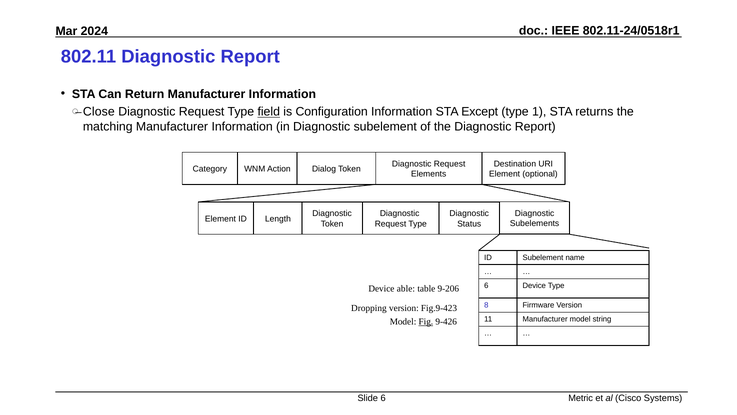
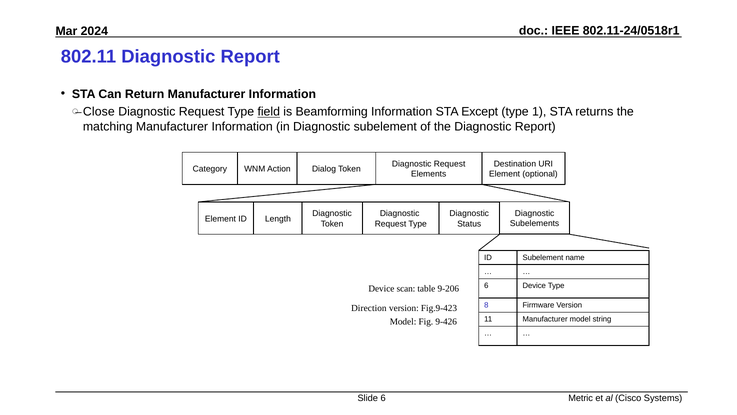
Configuration: Configuration -> Beamforming (332, 112)
able: able -> scan (406, 289)
Dropping: Dropping -> Direction (369, 308)
Fig underline: present -> none (426, 321)
